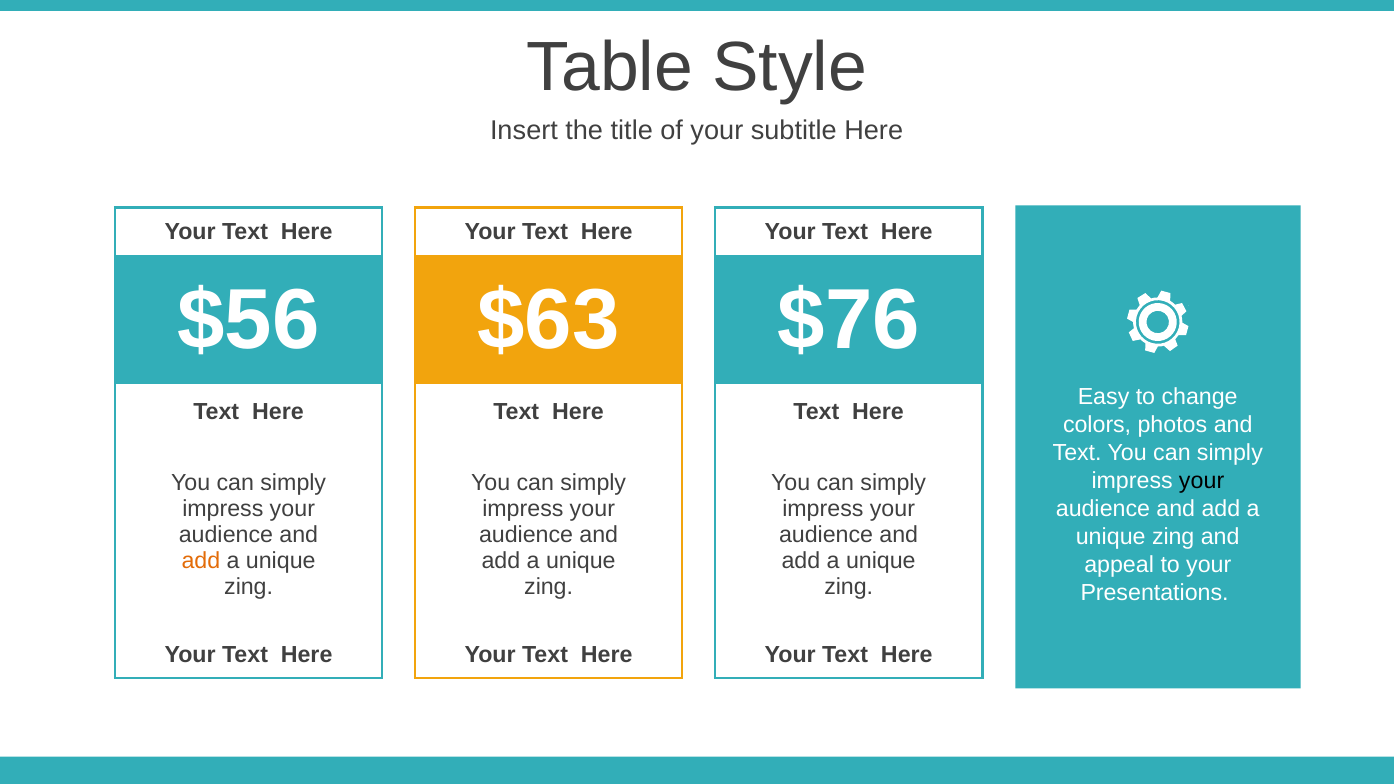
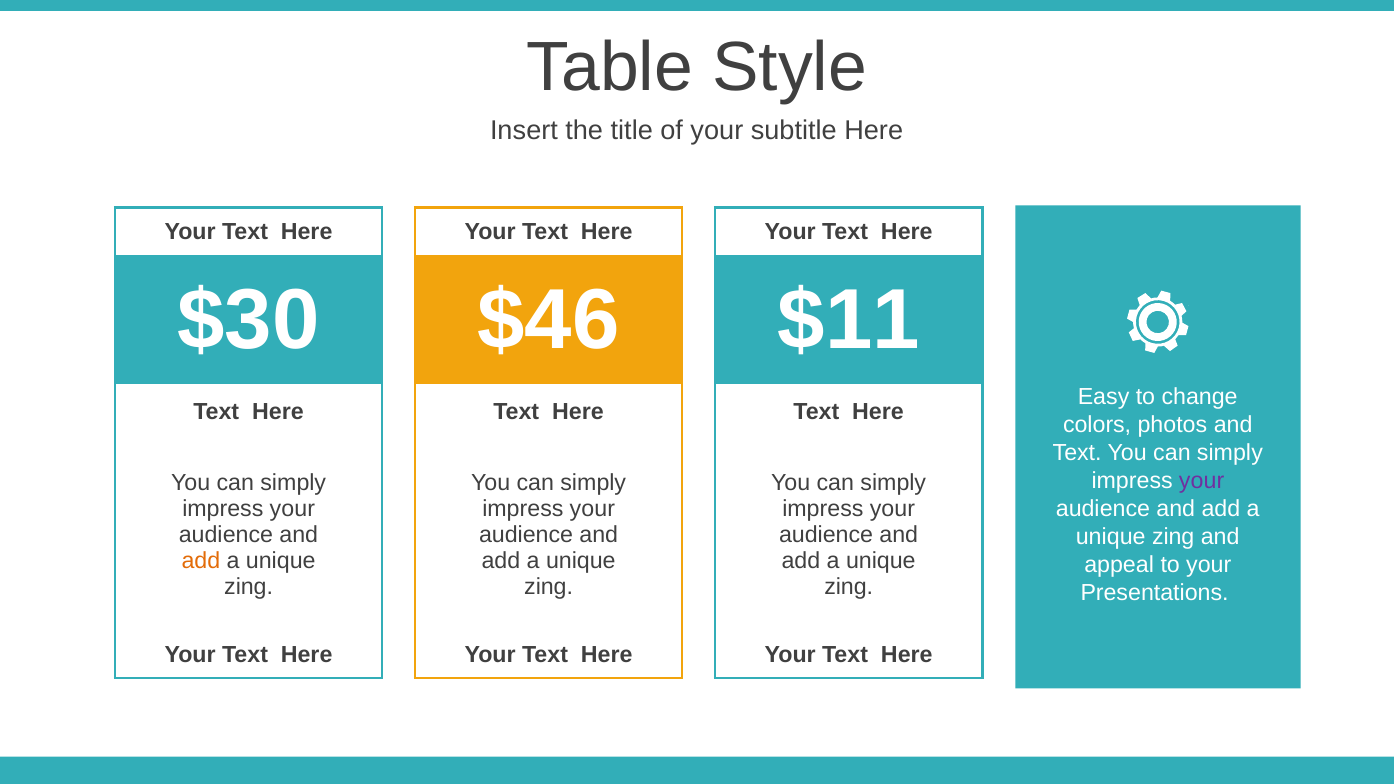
$56: $56 -> $30 (249, 321)
$63: $63 -> $46 (549, 321)
$76: $76 -> $11 (849, 321)
your colour: black -> purple (1202, 481)
